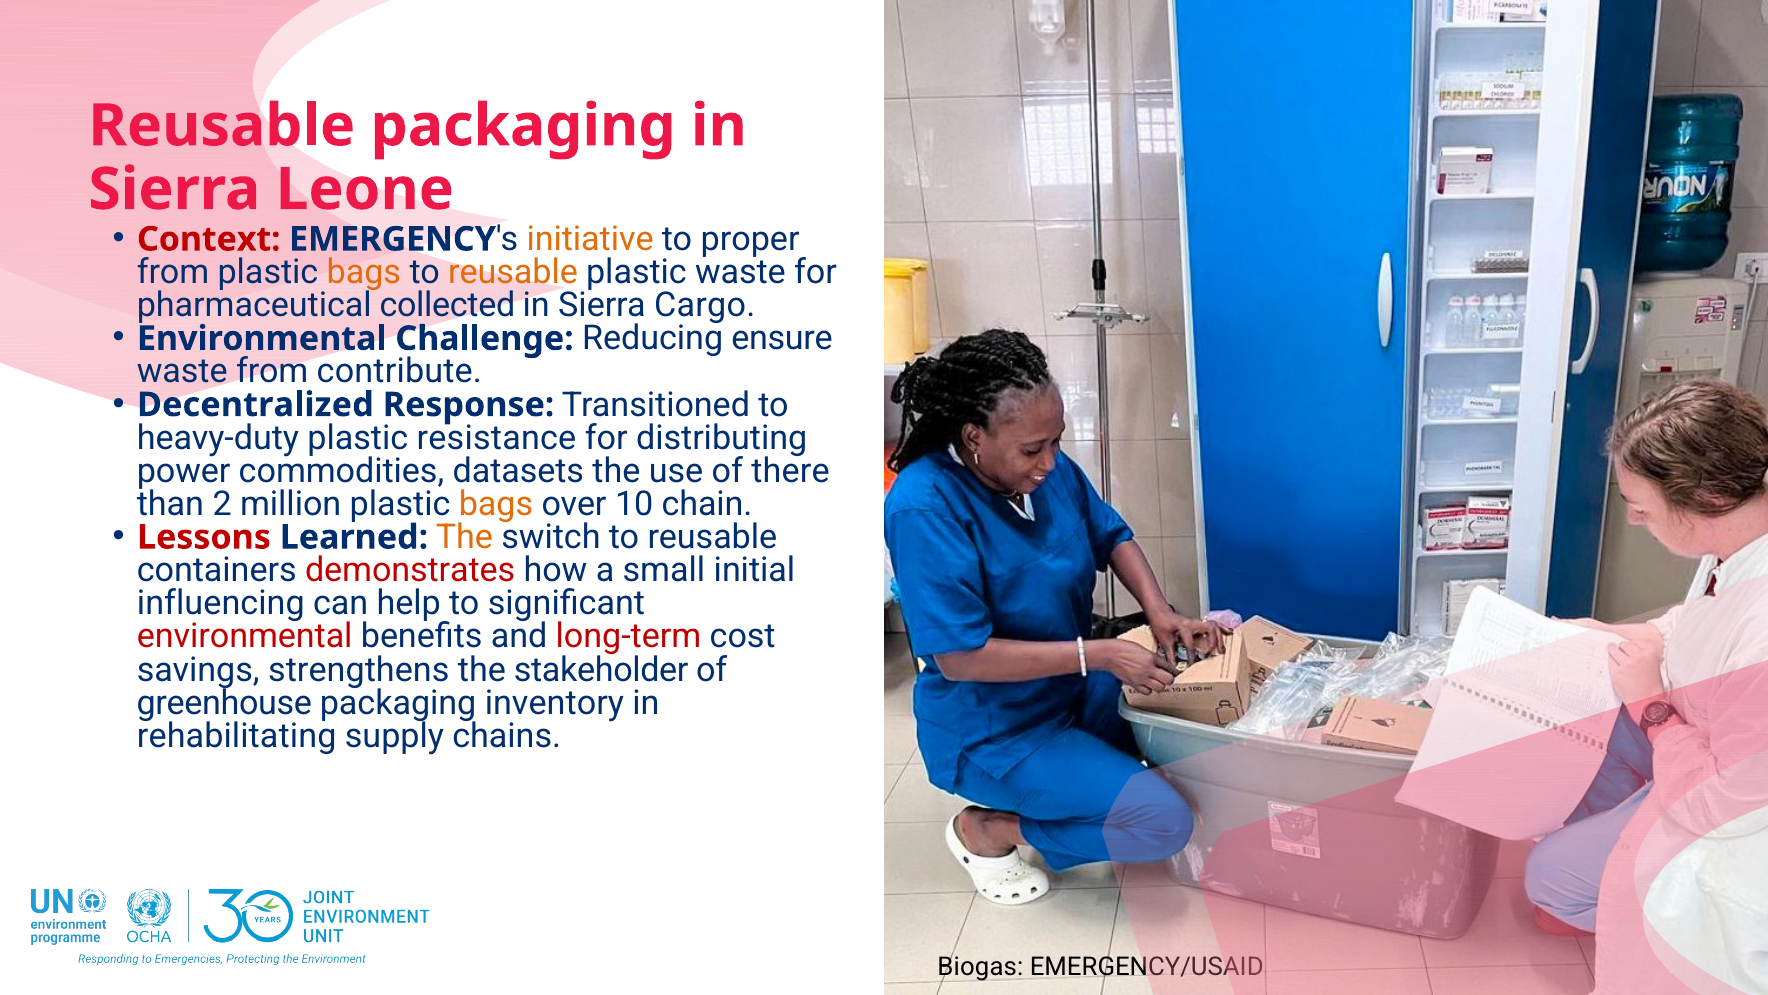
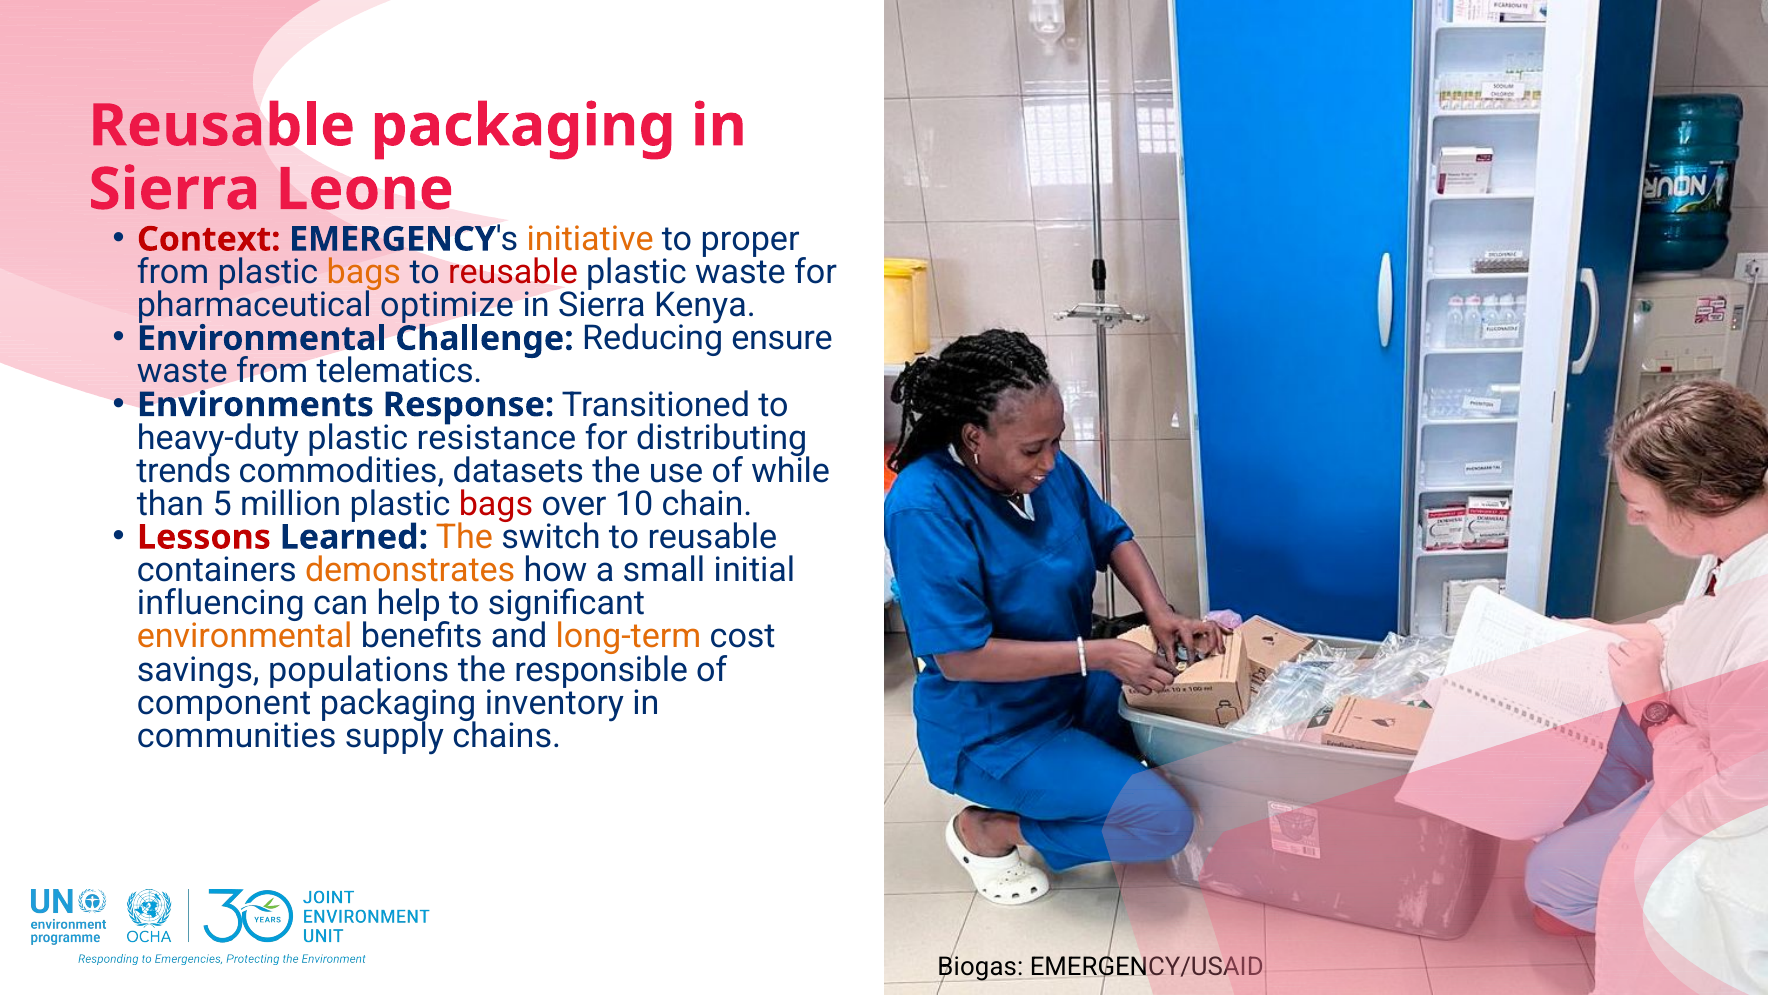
reusable colour: orange -> red (513, 272)
collected: collected -> optimize (447, 305)
Cargo: Cargo -> Kenya (705, 305)
contribute: contribute -> telematics (400, 372)
Decentralized: Decentralized -> Environments (255, 405)
power: power -> trends (184, 471)
there: there -> while (791, 471)
2: 2 -> 5 (222, 504)
bags colour: orange -> red (496, 504)
demonstrates colour: red -> orange (410, 570)
environmental colour: red -> orange (245, 636)
long-term colour: red -> orange (629, 636)
strengthens: strengthens -> populations (359, 669)
stakeholder: stakeholder -> responsible (601, 669)
greenhouse: greenhouse -> component (224, 703)
rehabilitating: rehabilitating -> communities (237, 736)
